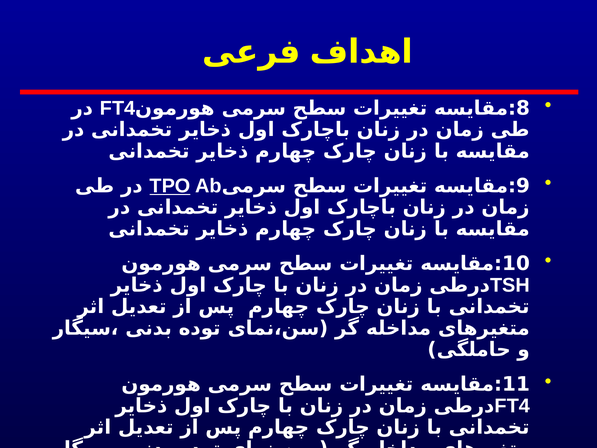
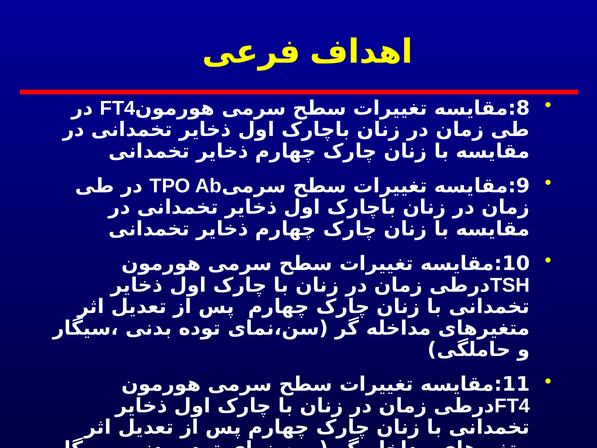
TPO underline: present -> none (170, 186)
